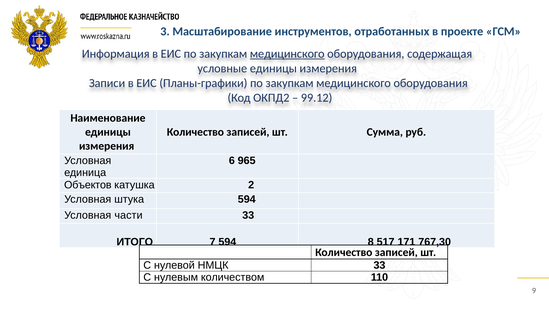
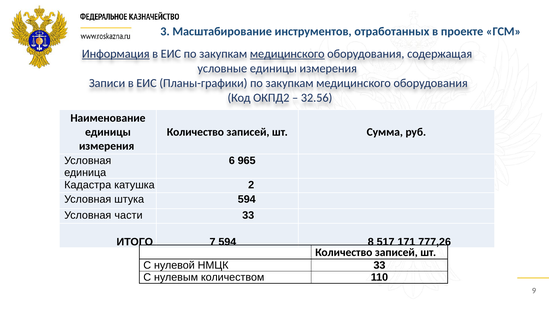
Информация underline: none -> present (116, 54)
99.12: 99.12 -> 32.56 (317, 98)
Объектов: Объектов -> Кадастра (88, 185)
767,30: 767,30 -> 777,26 (435, 242)
